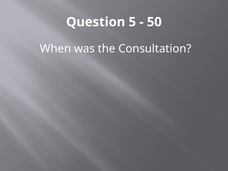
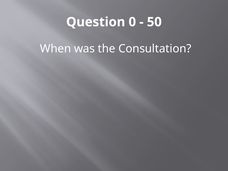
5: 5 -> 0 (132, 22)
